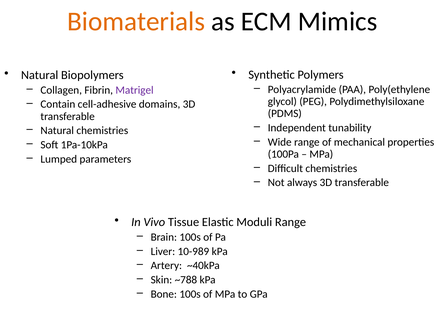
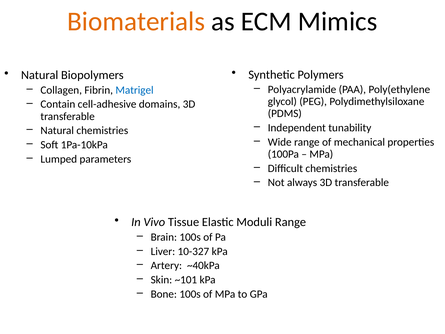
Matrigel colour: purple -> blue (135, 90)
10-989: 10-989 -> 10-327 (193, 251)
~788: ~788 -> ~101 (186, 280)
